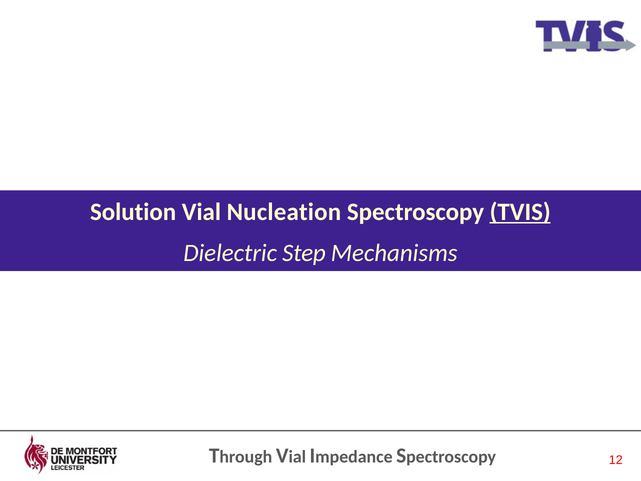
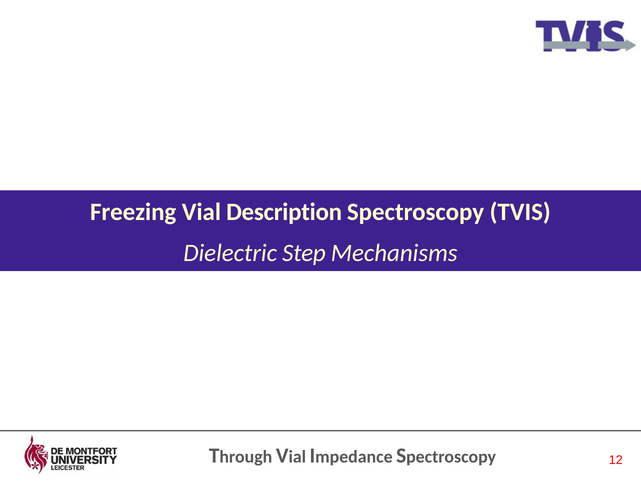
Solution: Solution -> Freezing (133, 212)
Nucleation: Nucleation -> Description (284, 212)
TVIS underline: present -> none (520, 212)
